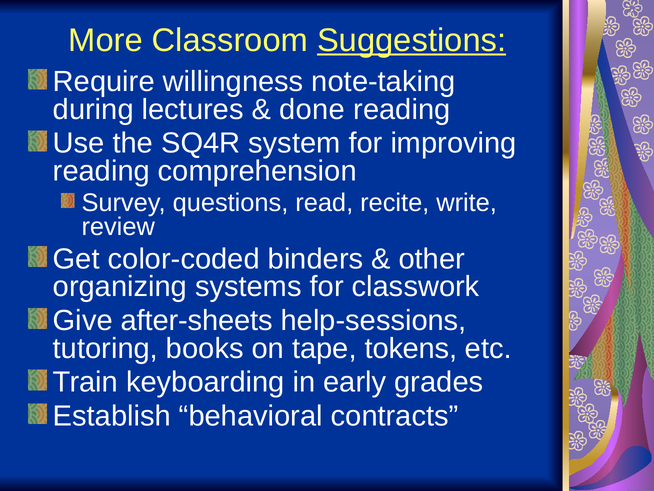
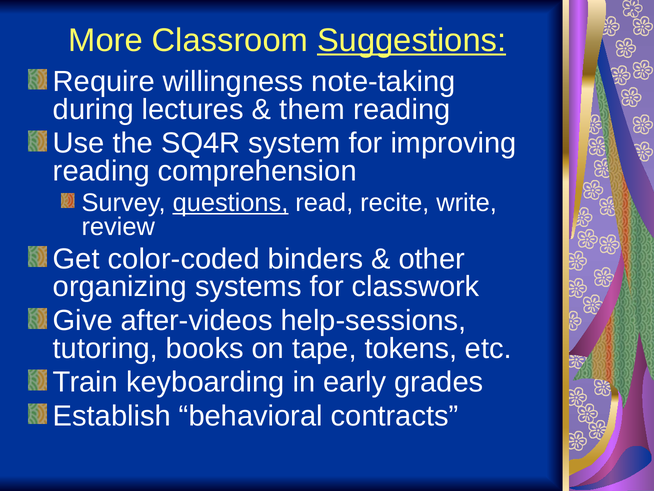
done: done -> them (312, 109)
questions underline: none -> present (231, 202)
after-sheets: after-sheets -> after-videos (197, 320)
